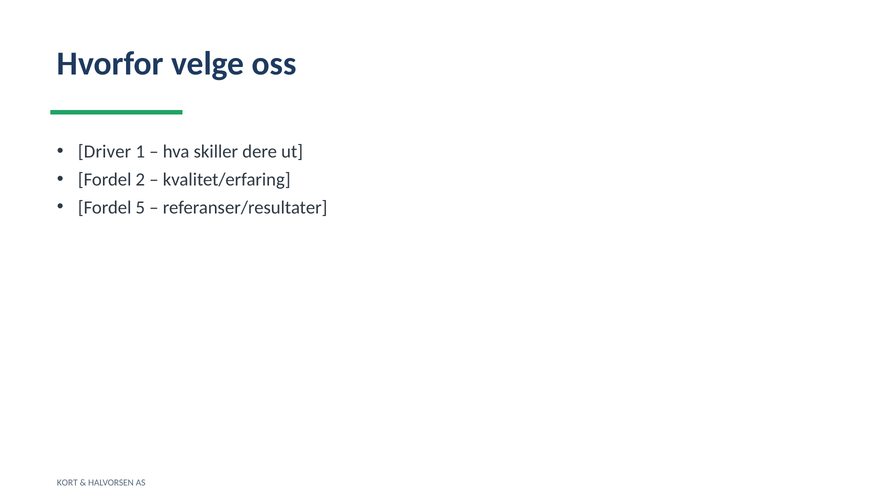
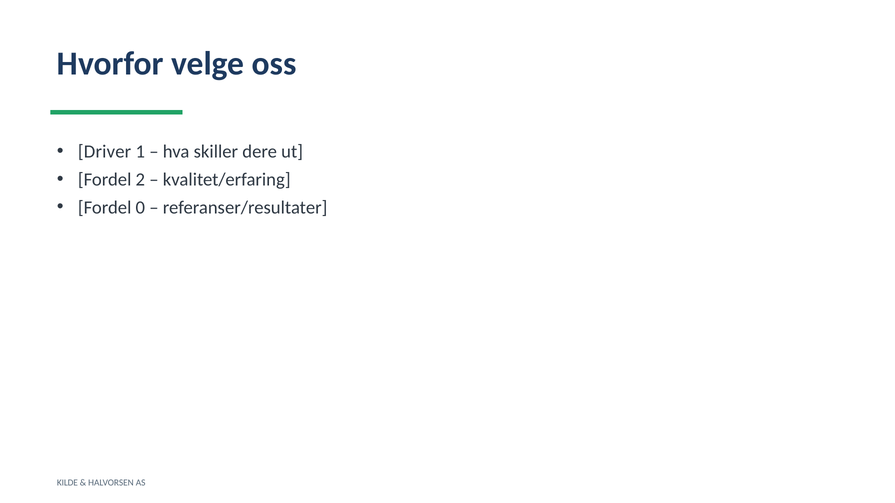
5: 5 -> 0 (140, 208)
KORT: KORT -> KILDE (67, 483)
